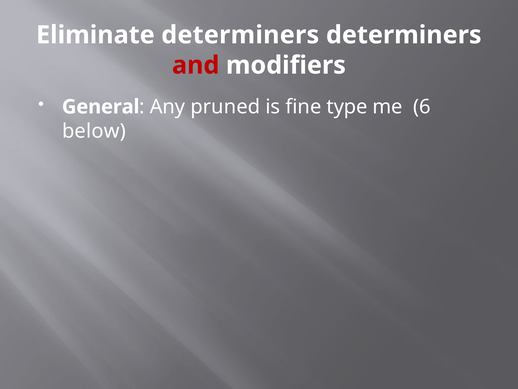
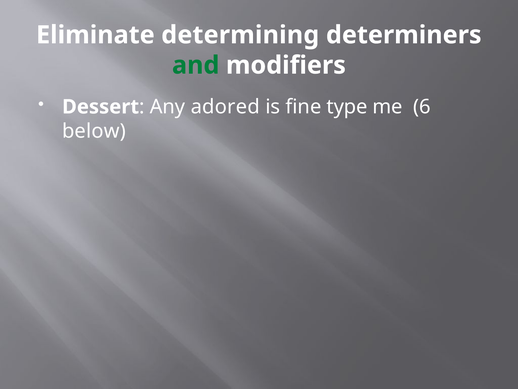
Eliminate determiners: determiners -> determining (240, 35)
and colour: red -> green (196, 65)
General: General -> Dessert (101, 107)
pruned: pruned -> adored (225, 107)
